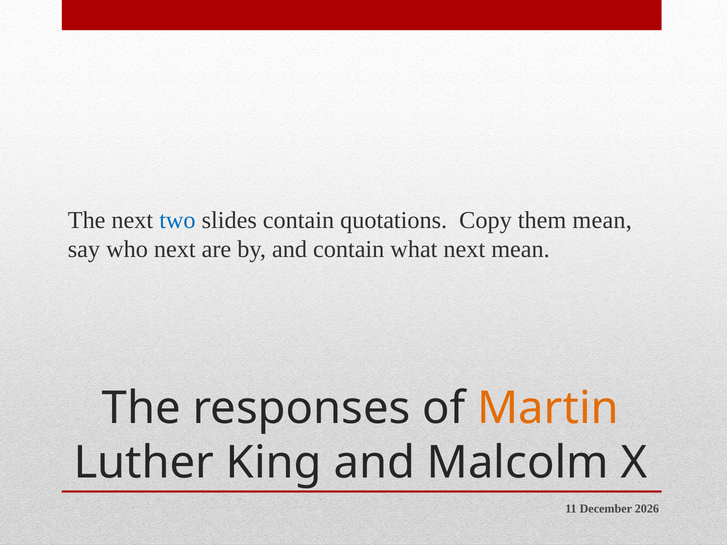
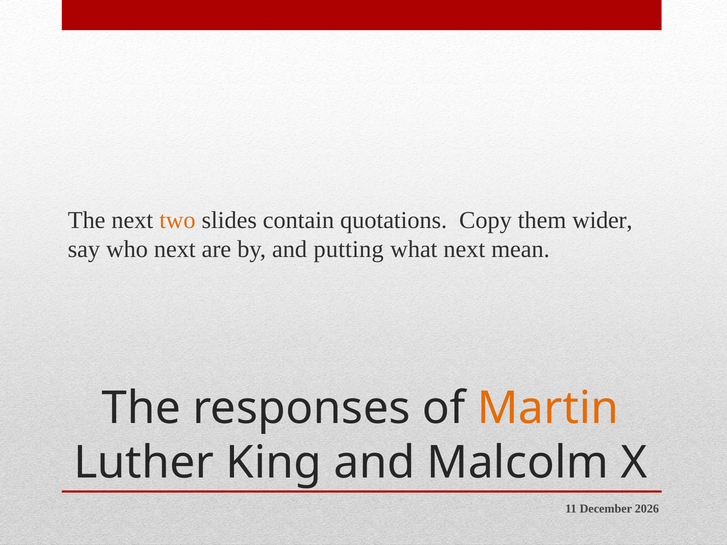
two colour: blue -> orange (177, 220)
them mean: mean -> wider (602, 220)
and contain: contain -> putting (349, 249)
